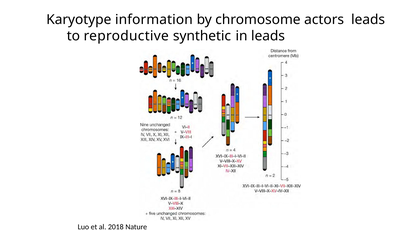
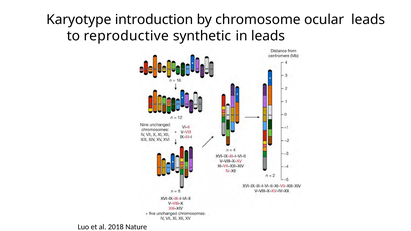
information: information -> introduction (154, 20)
actors: actors -> ocular (324, 20)
